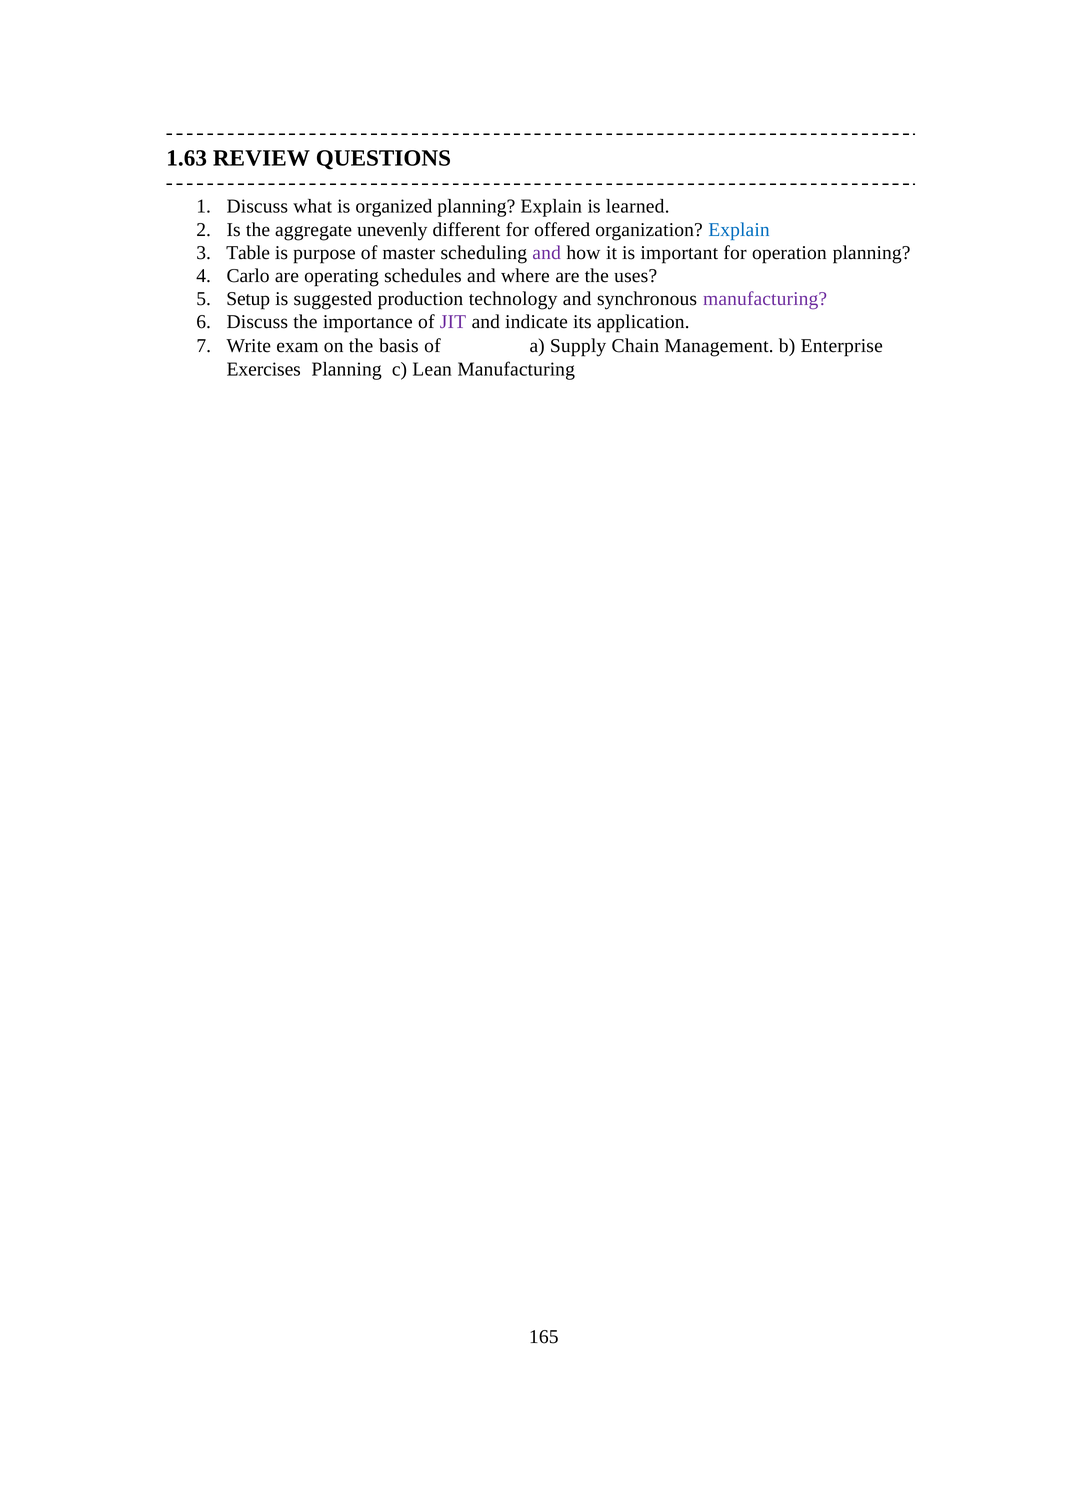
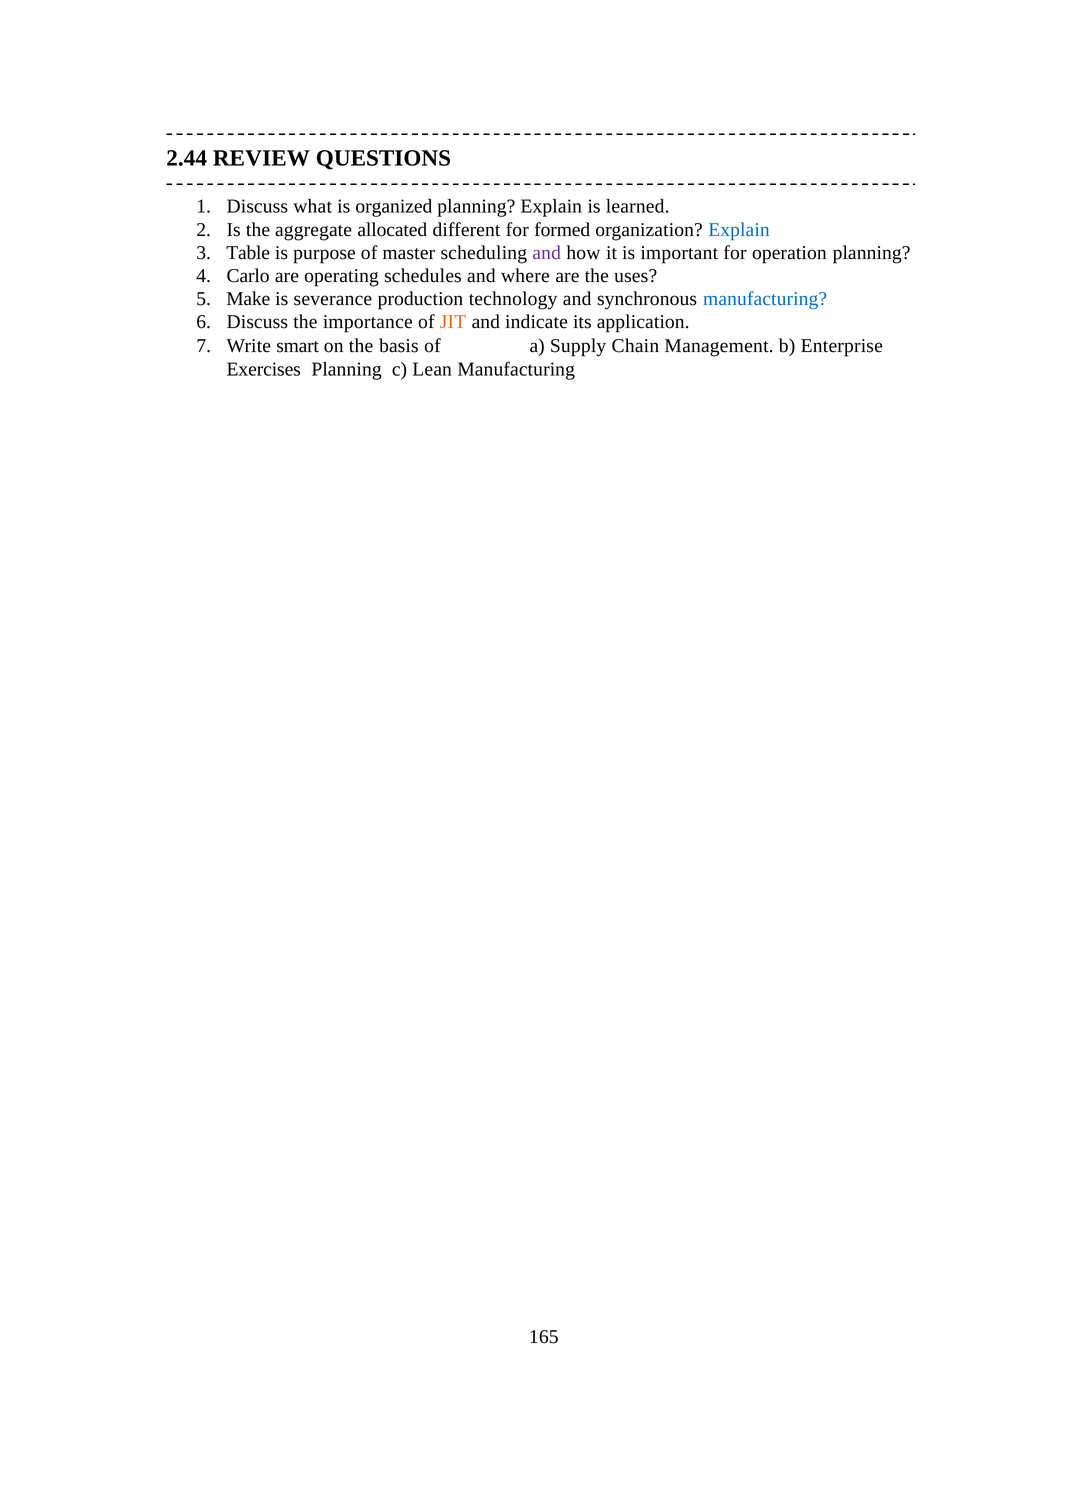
1.63: 1.63 -> 2.44 (187, 158)
unevenly: unevenly -> allocated (392, 230)
offered: offered -> formed (562, 230)
Setup: Setup -> Make (248, 299)
suggested: suggested -> severance (333, 299)
manufacturing colour: purple -> blue (765, 299)
JIT colour: purple -> orange (453, 322)
exam: exam -> smart (298, 346)
